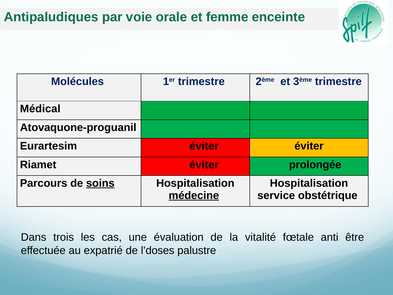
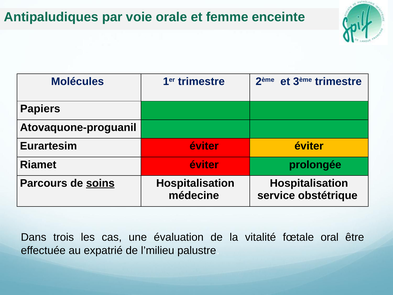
Médical: Médical -> Papiers (40, 109)
médecine underline: present -> none (194, 195)
anti: anti -> oral (330, 237)
l’doses: l’doses -> l’milieu (158, 250)
